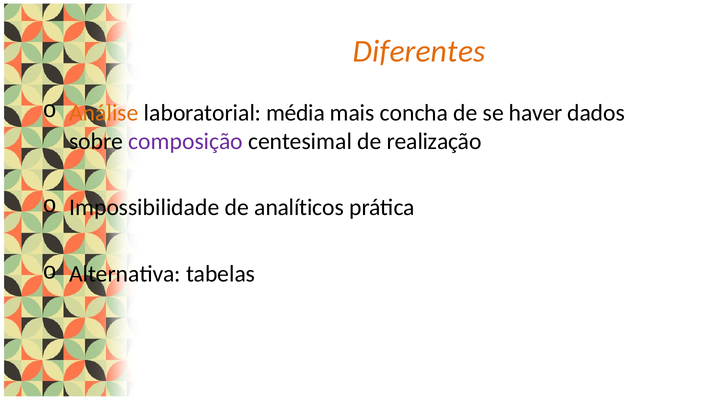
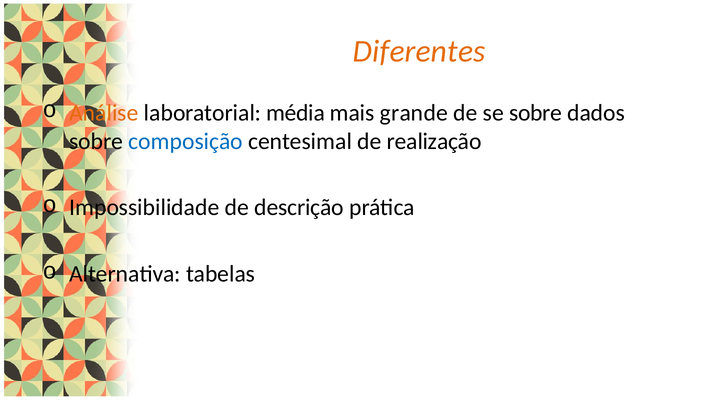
concha: concha -> grande (414, 113)
se haver: haver -> sobre (536, 113)
composição colour: purple -> blue (186, 141)
analíticos: analíticos -> descrição (299, 207)
